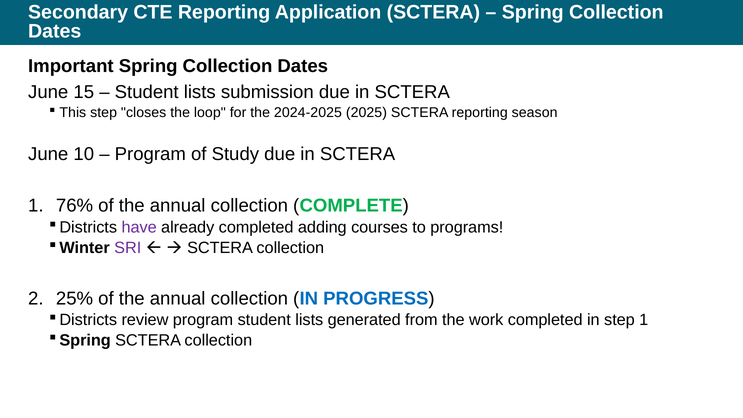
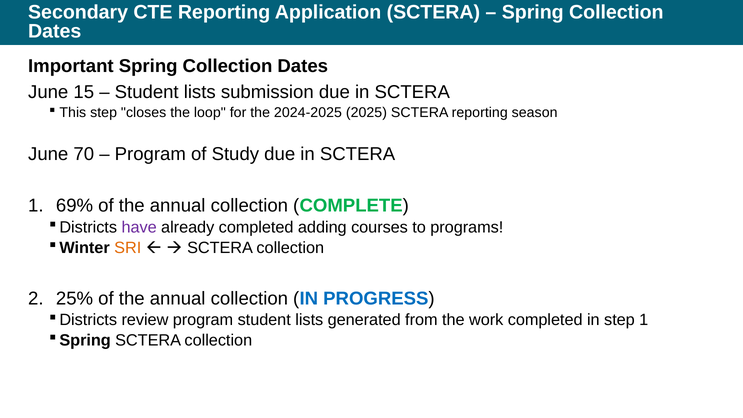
10: 10 -> 70 (84, 154)
76%: 76% -> 69% (75, 206)
SRI colour: purple -> orange (128, 248)
